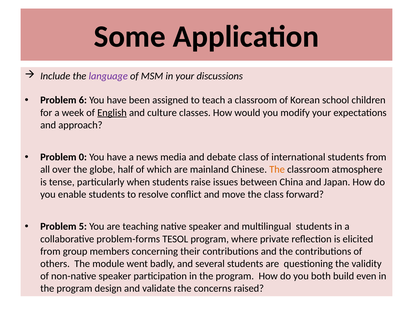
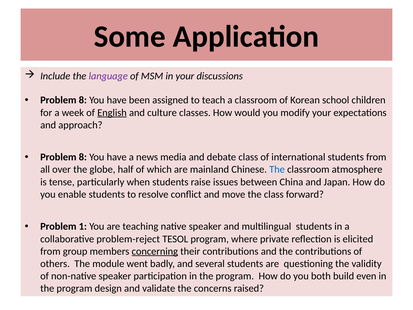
6: 6 -> 8 (83, 100)
0: 0 -> 8 (83, 157)
The colour: orange -> blue (277, 169)
5: 5 -> 1 (83, 226)
problem-forms: problem-forms -> problem-reject (128, 239)
concerning underline: none -> present (155, 251)
